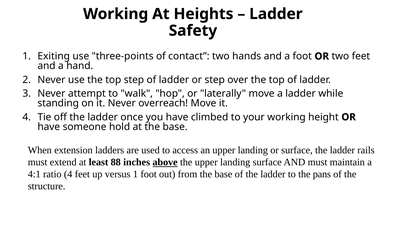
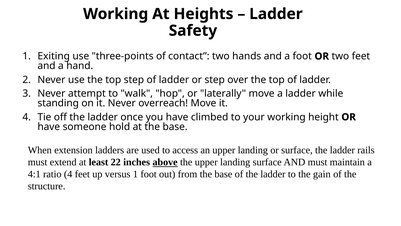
88: 88 -> 22 (116, 162)
pans: pans -> gain (322, 174)
